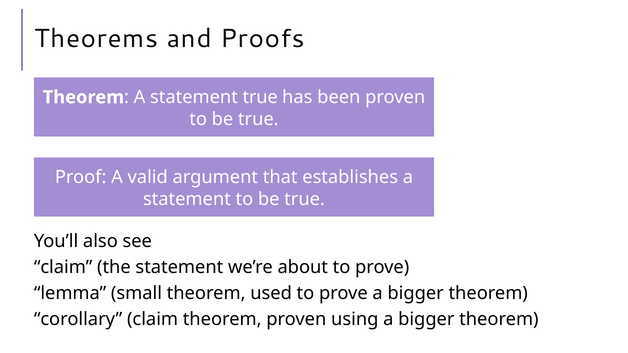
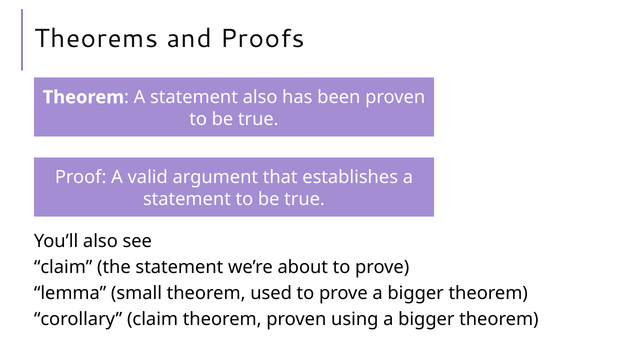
statement true: true -> also (260, 97)
